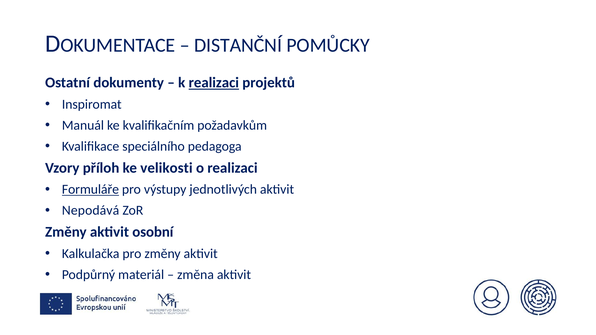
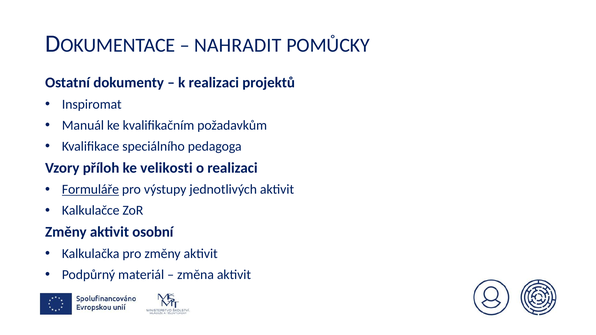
DISTANČNÍ: DISTANČNÍ -> NAHRADIT (238, 45)
realizaci underline: present -> none (214, 83)
Nepodává: Nepodává -> Kalkulačce (91, 211)
